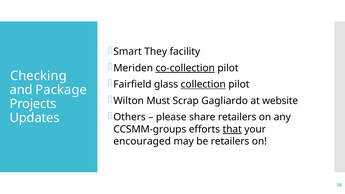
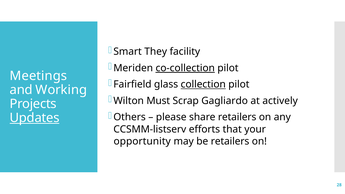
Checking: Checking -> Meetings (38, 76)
Package: Package -> Working (61, 90)
website: website -> actively (280, 101)
Updates underline: none -> present (35, 118)
CCSMM-groups: CCSMM-groups -> CCSMM-listserv (150, 129)
that underline: present -> none (232, 129)
encouraged: encouraged -> opportunity (142, 141)
